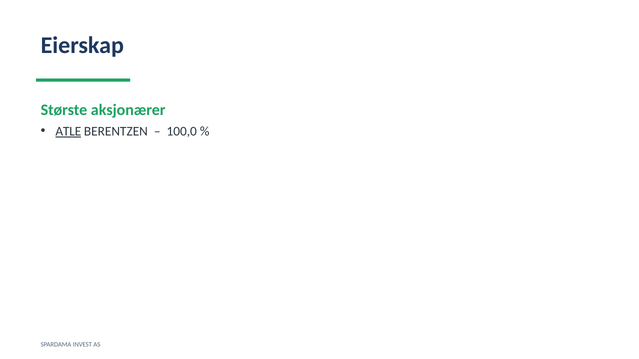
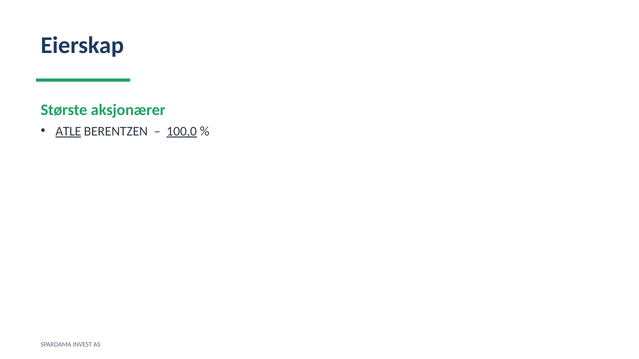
100,0 underline: none -> present (182, 131)
